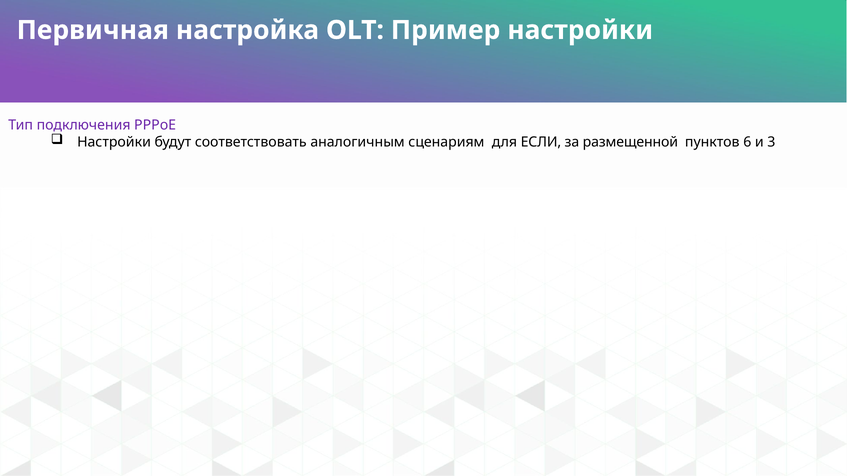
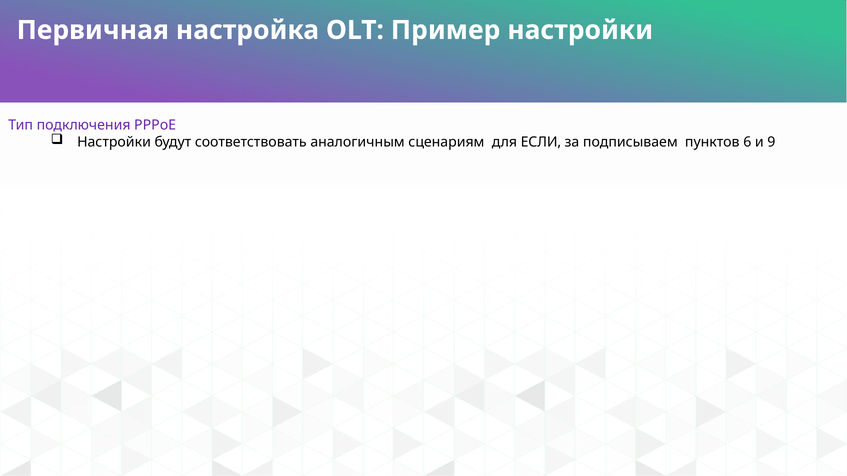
размещенной: размещенной -> подписываем (630, 142)
3: 3 -> 9 (771, 142)
